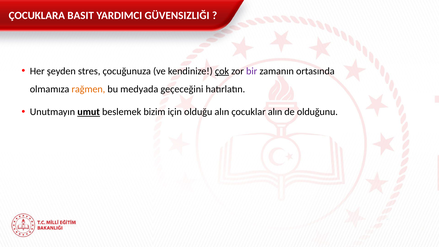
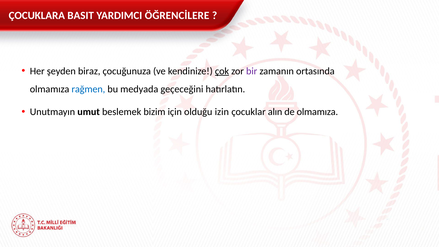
GÜVENSIZLIĞI: GÜVENSIZLIĞI -> ÖĞRENCİLERE (177, 15)
stres: stres -> biraz (89, 71)
rağmen colour: orange -> blue (88, 89)
umut underline: present -> none (89, 112)
olduğu alın: alın -> izin (222, 112)
de olduğunu: olduğunu -> olmamıza (317, 112)
